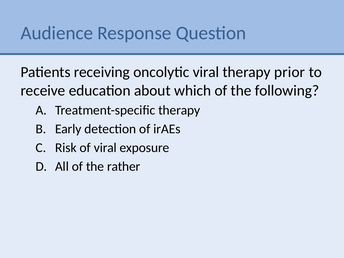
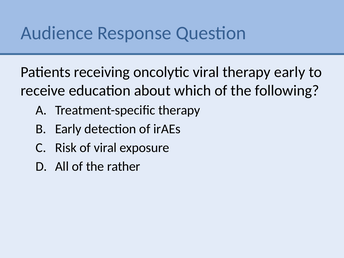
therapy prior: prior -> early (290, 72)
